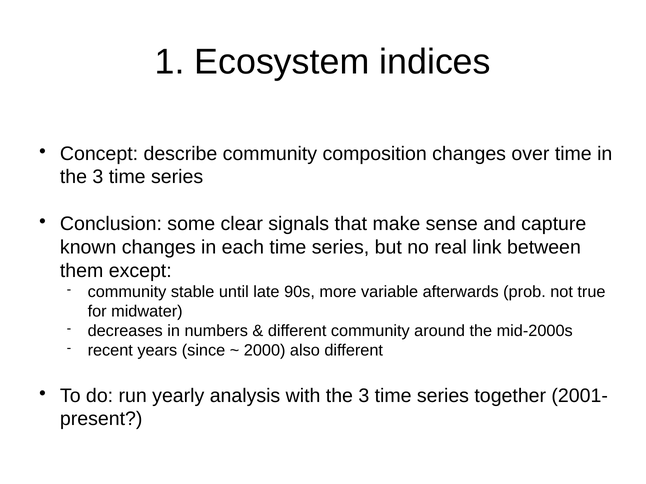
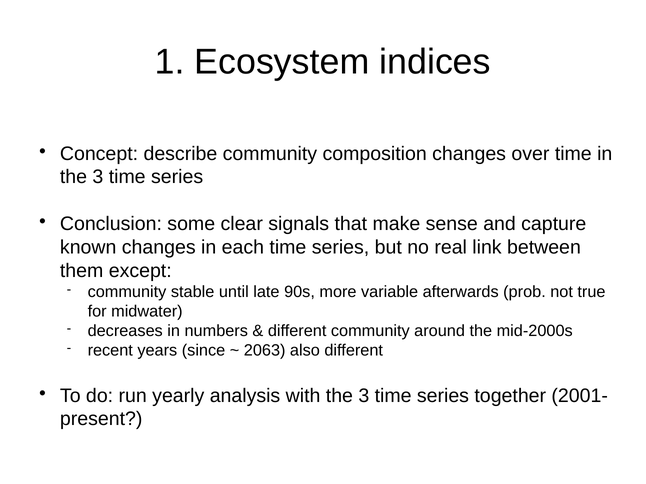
2000: 2000 -> 2063 (265, 351)
